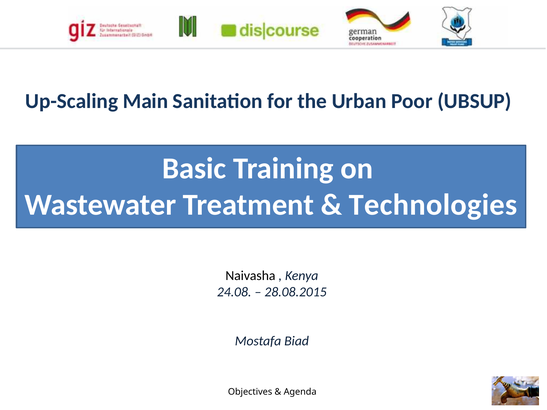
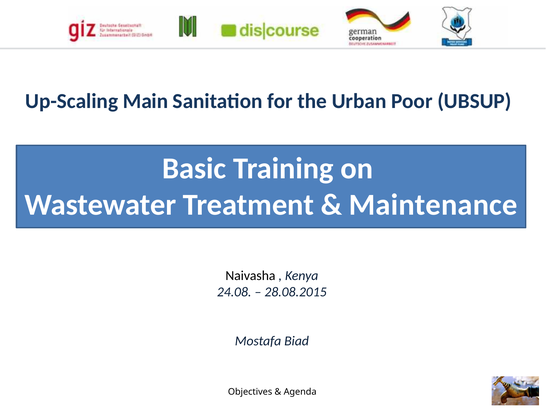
Technologies: Technologies -> Maintenance (433, 205)
